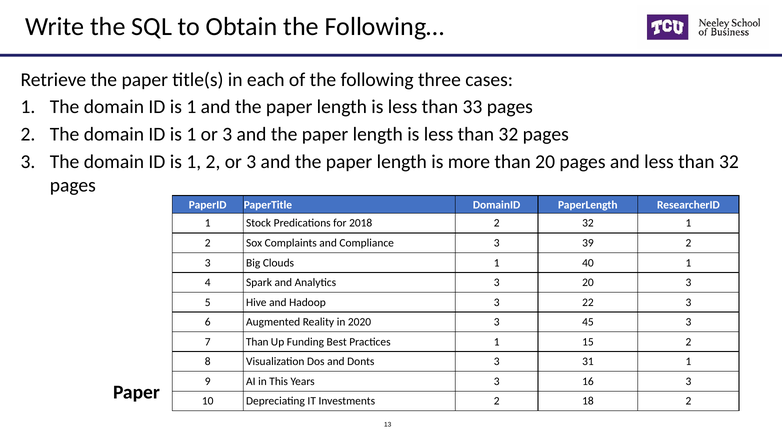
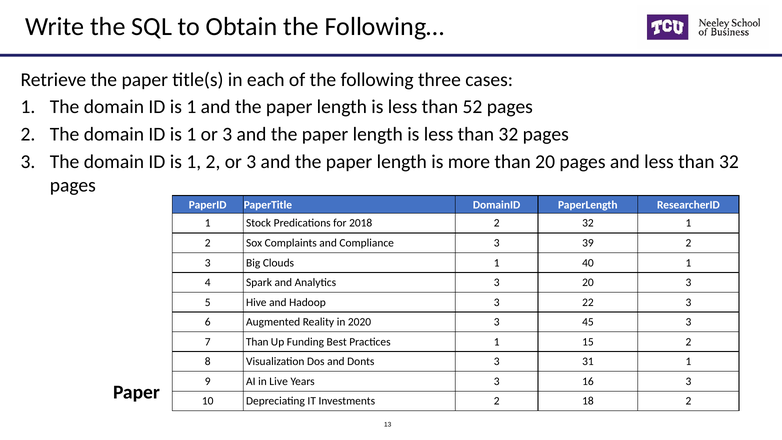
33: 33 -> 52 (472, 107)
This: This -> Live (279, 381)
